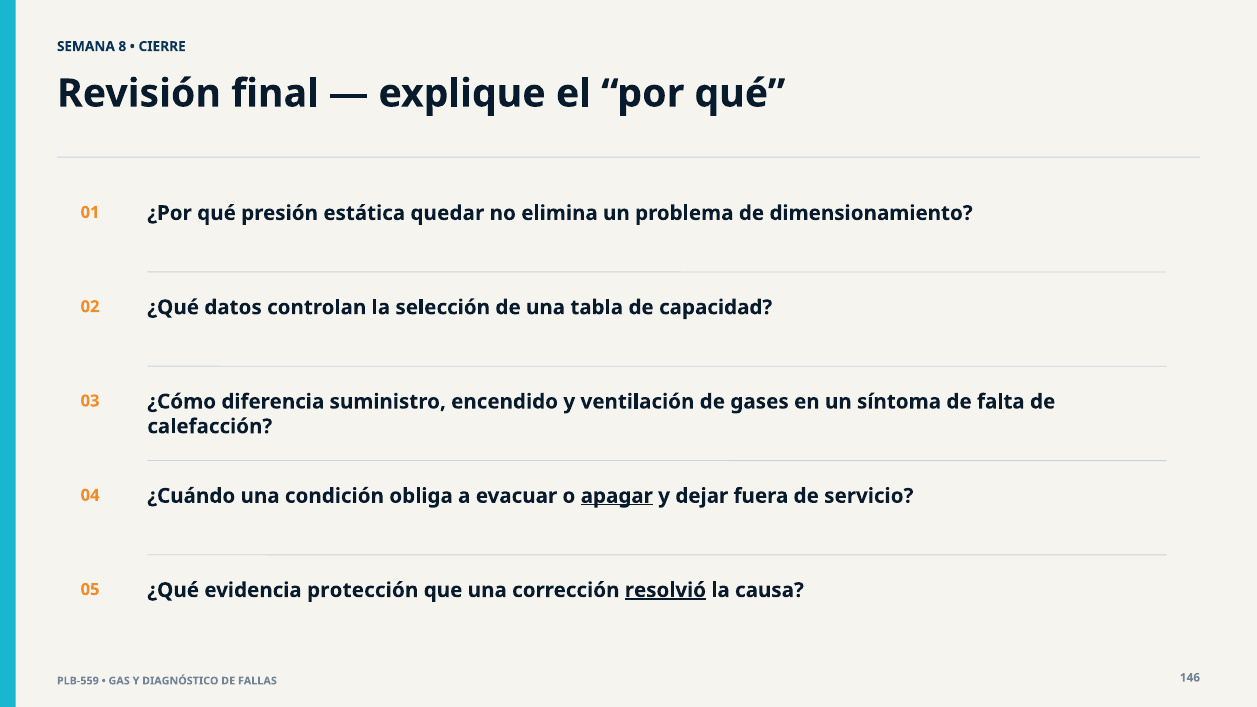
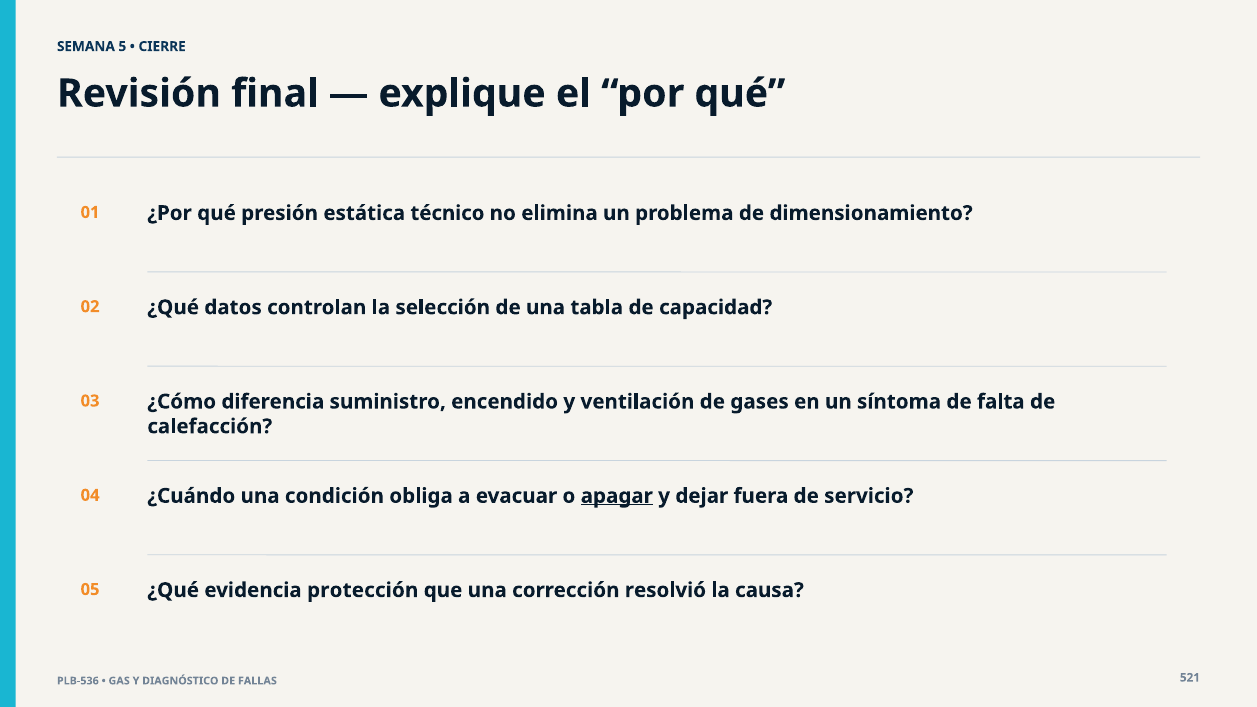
8: 8 -> 5 (122, 47)
quedar: quedar -> técnico (447, 213)
resolvió underline: present -> none (665, 590)
PLB-559: PLB-559 -> PLB-536 (78, 681)
146: 146 -> 521 (1190, 678)
